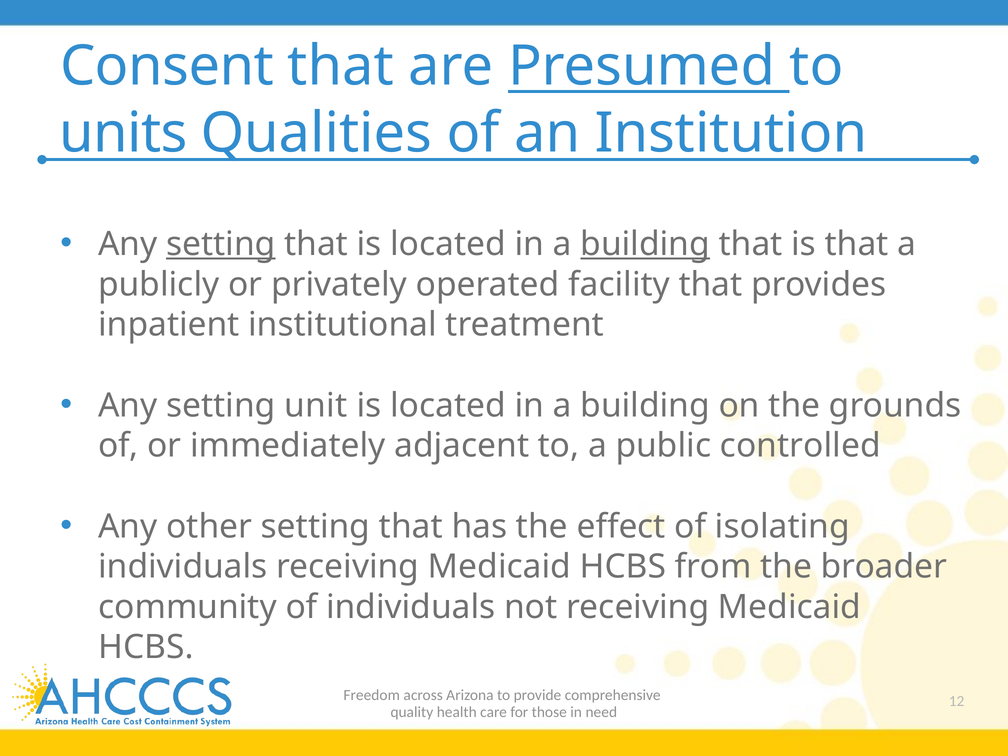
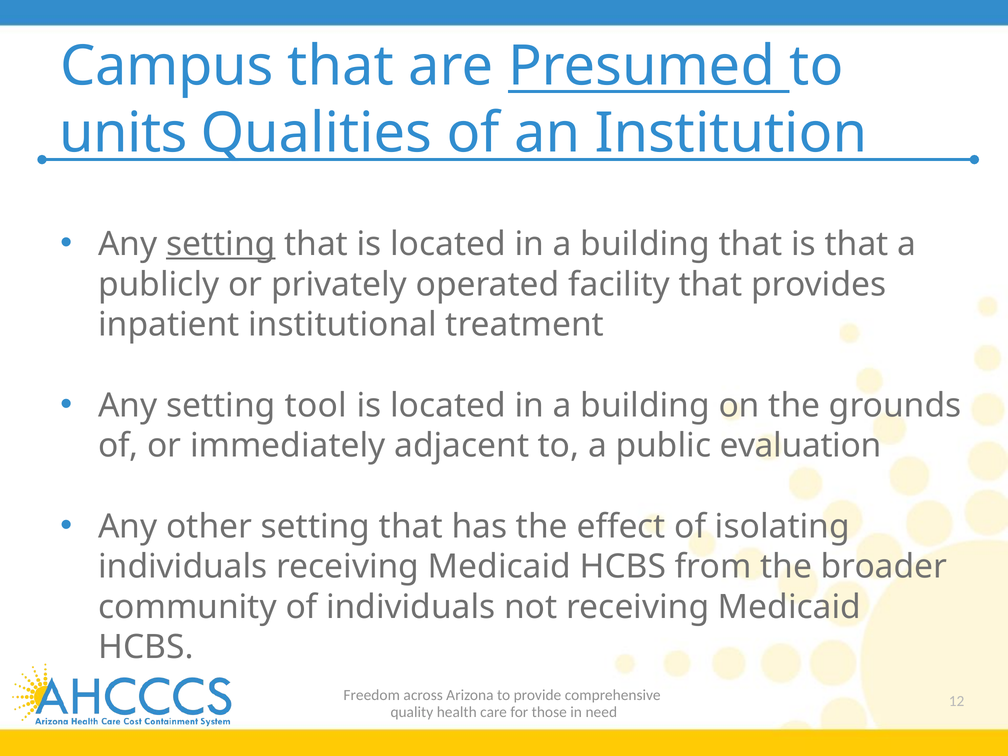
Consent: Consent -> Campus (167, 66)
building underline: present -> none (645, 244)
unit: unit -> tool (316, 405)
controlled: controlled -> evaluation (801, 446)
